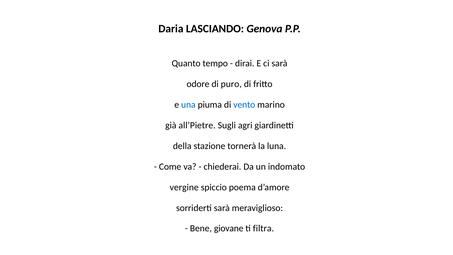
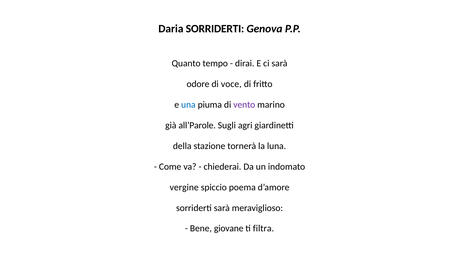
Daria LASCIANDO: LASCIANDO -> SORRIDERTI (215, 29)
puro: puro -> voce (231, 84)
vento colour: blue -> purple (244, 105)
all’Pietre: all’Pietre -> all’Parole (197, 125)
